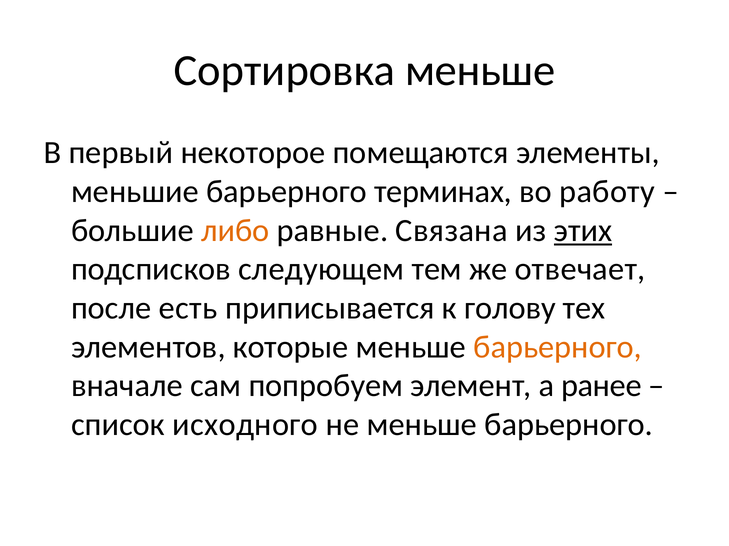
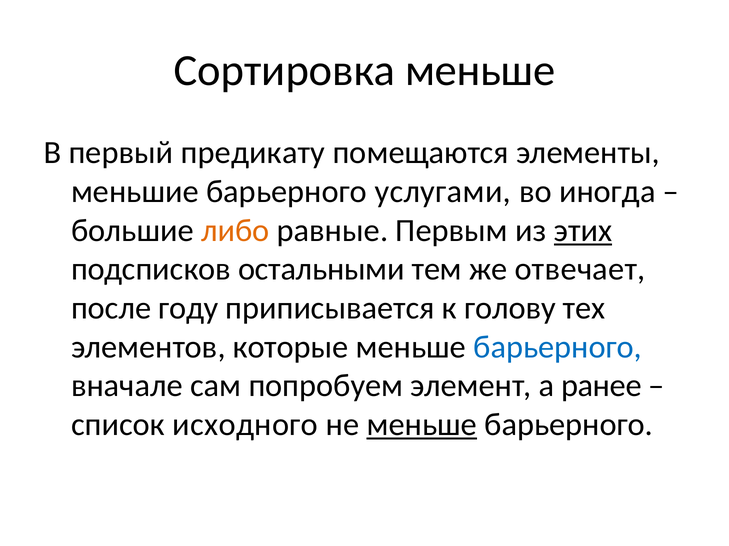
некоторое: некоторое -> предикату (253, 153)
терминах: терминах -> услугами (443, 192)
работу: работу -> иногда (607, 192)
Связана: Связана -> Первым (452, 231)
следующем: следующем -> остальными (321, 270)
есть: есть -> году (188, 308)
барьерного colour: orange -> blue (558, 347)
меньше underline: none -> present (422, 425)
